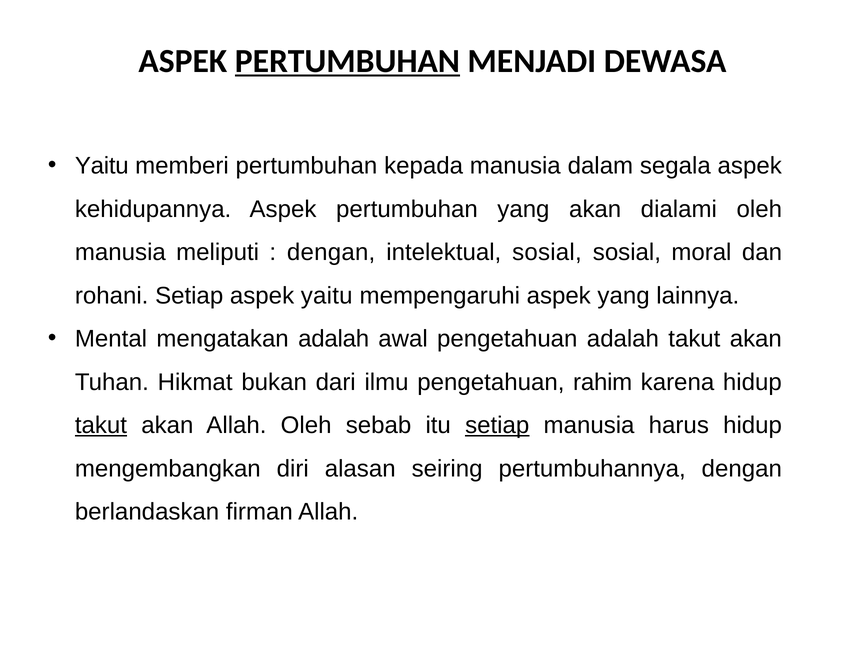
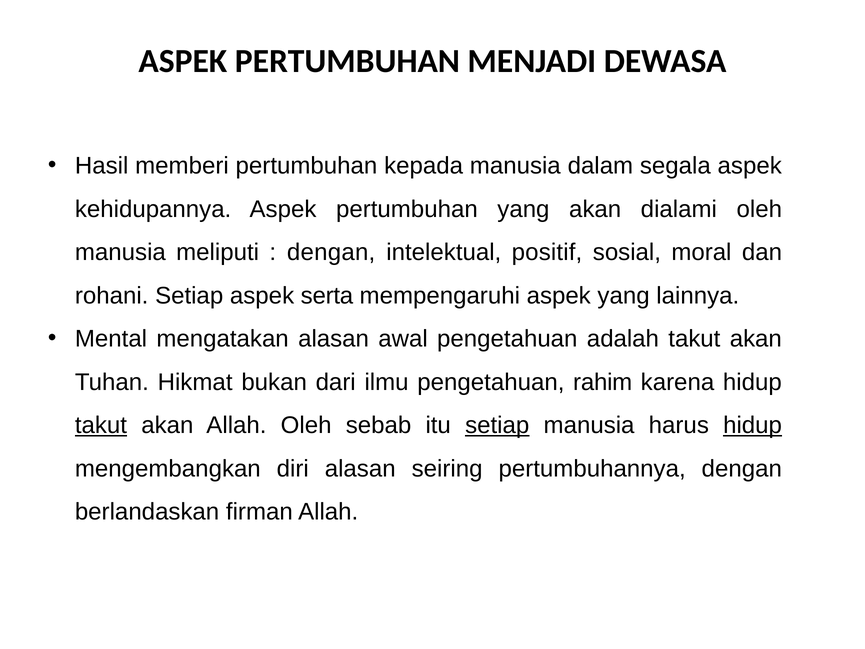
PERTUMBUHAN underline: present -> none (347, 61)
Yaitu: Yaitu -> Hasil (102, 166)
intelektual sosial: sosial -> positif (547, 252)
aspek yaitu: yaitu -> serta (327, 295)
mengatakan adalah: adalah -> alasan (334, 339)
hidup underline: none -> present (753, 425)
